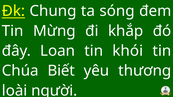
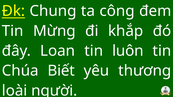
sóng: sóng -> công (117, 11)
khói: khói -> luôn (128, 51)
